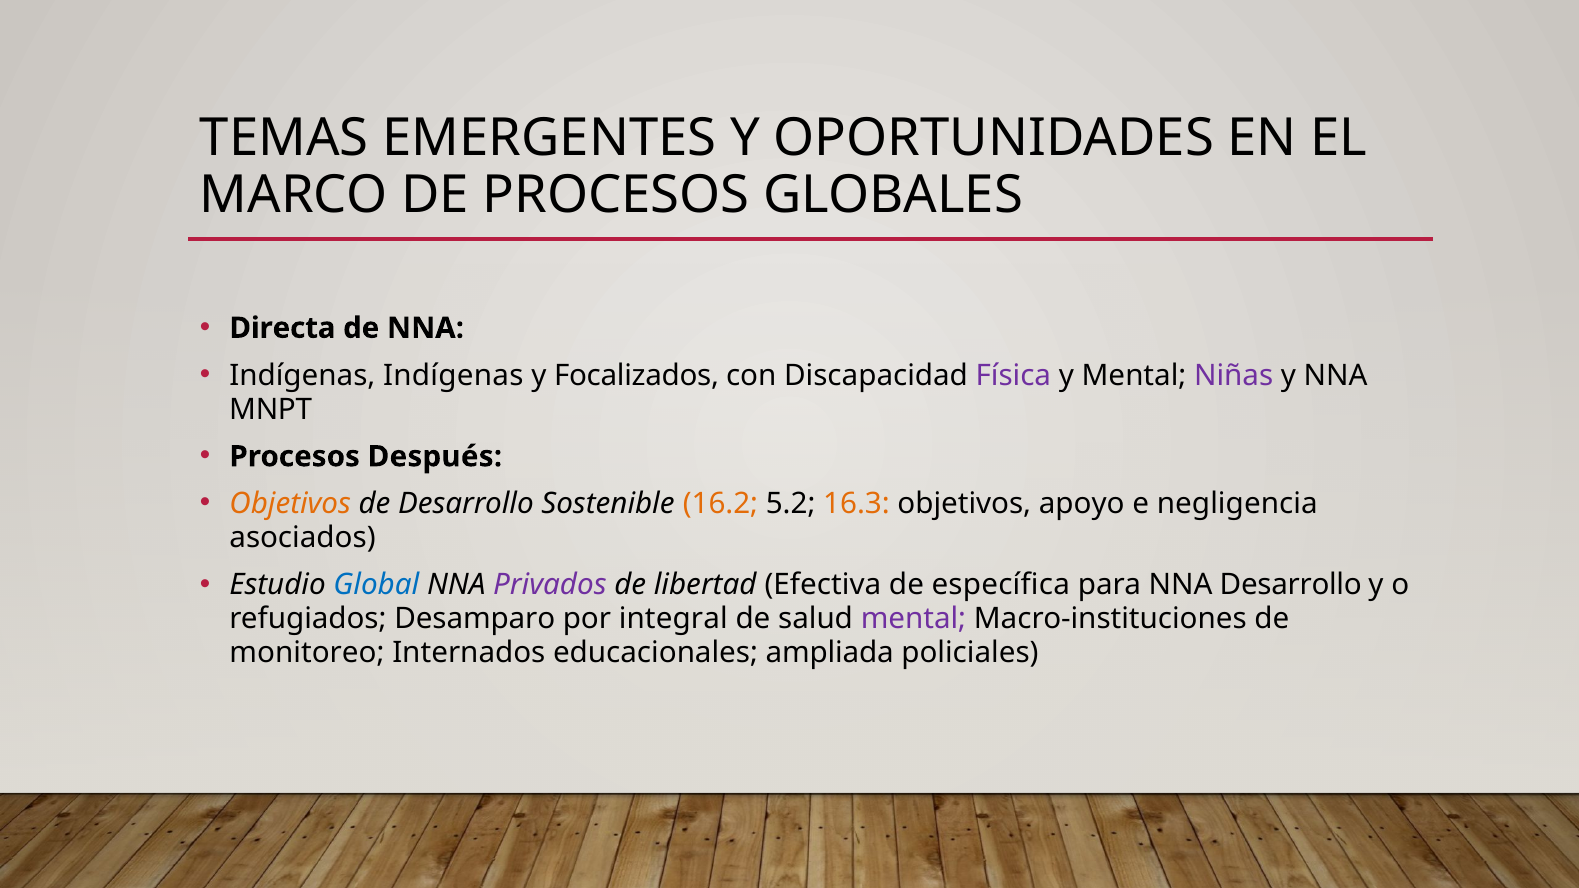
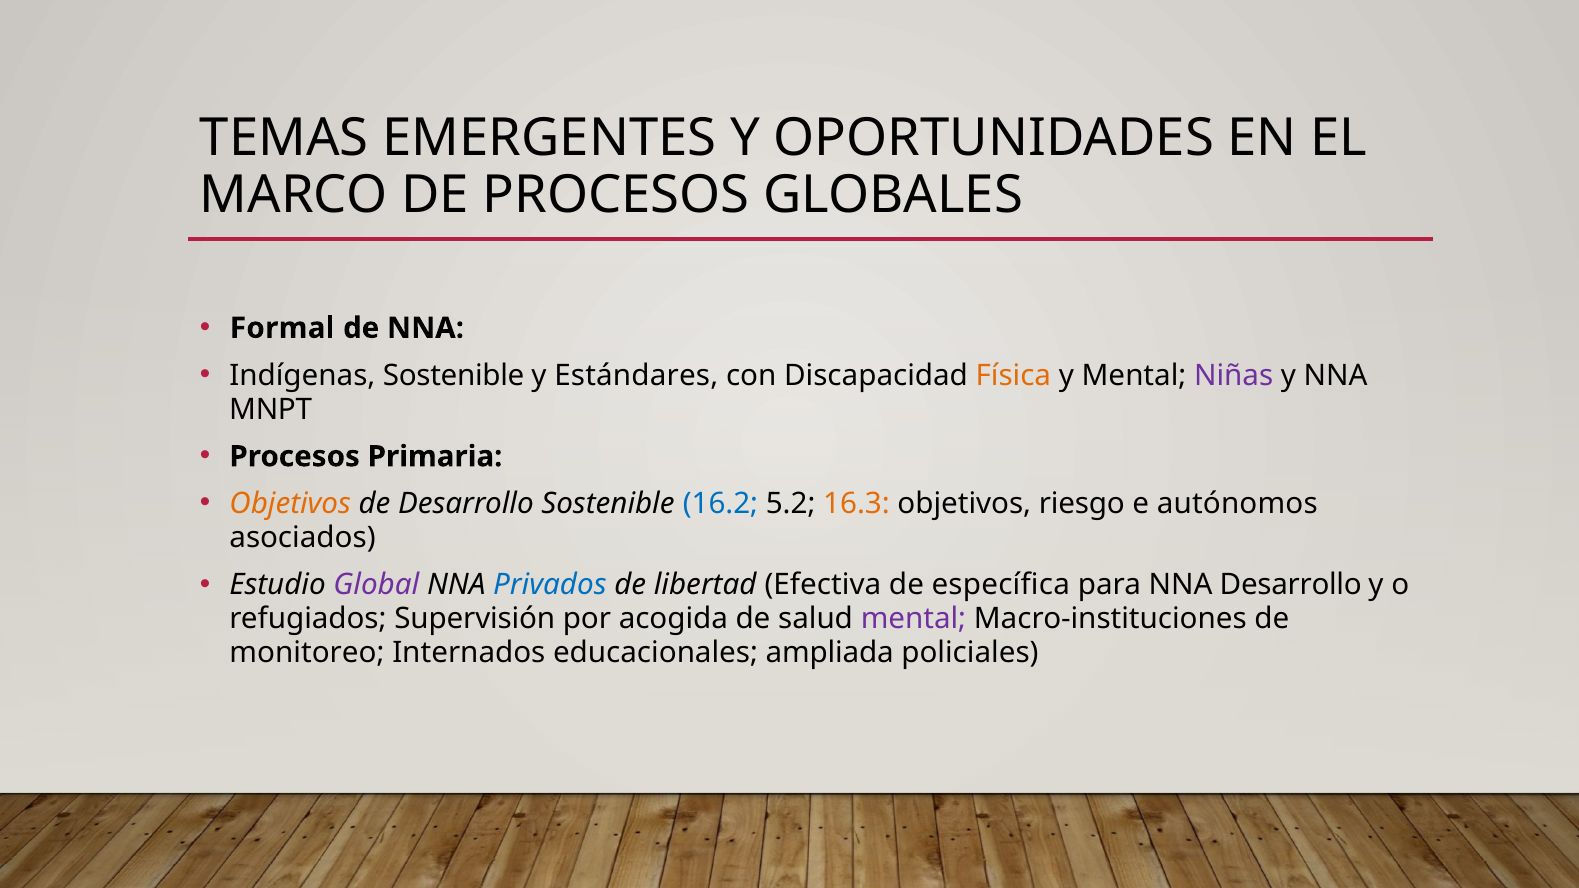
Directa: Directa -> Formal (282, 328)
Indígenas Indígenas: Indígenas -> Sostenible (454, 375)
Focalizados: Focalizados -> Estándares (636, 375)
Física colour: purple -> orange (1013, 375)
Después: Después -> Primaria (435, 457)
16.2 colour: orange -> blue (720, 504)
apoyo: apoyo -> riesgo (1082, 504)
negligencia: negligencia -> autónomos (1237, 504)
Global colour: blue -> purple (376, 585)
Privados colour: purple -> blue (550, 585)
Desamparo: Desamparo -> Supervisión (475, 619)
integral: integral -> acogida (673, 619)
